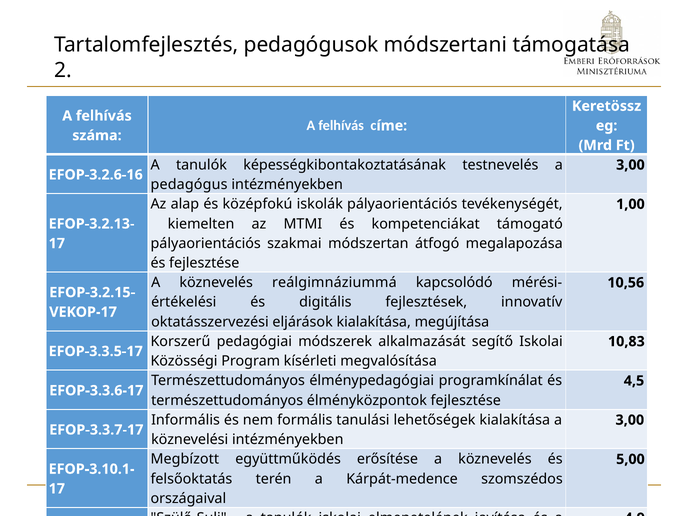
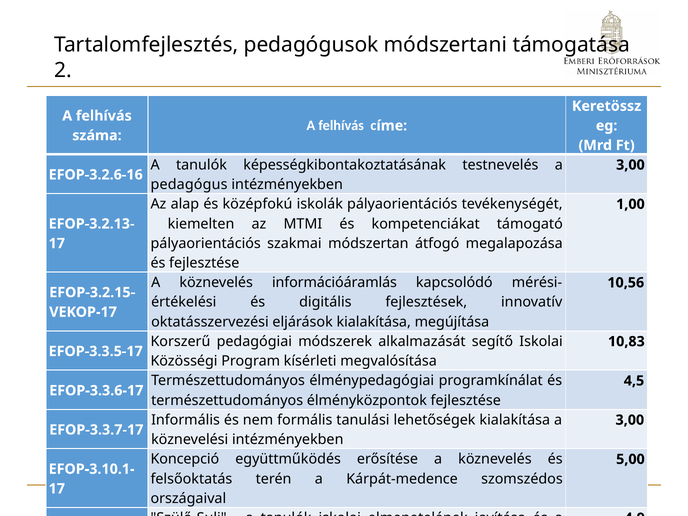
reálgimnáziummá: reálgimnáziummá -> információáramlás (334, 283)
Megbízott: Megbízott -> Koncepció (185, 459)
